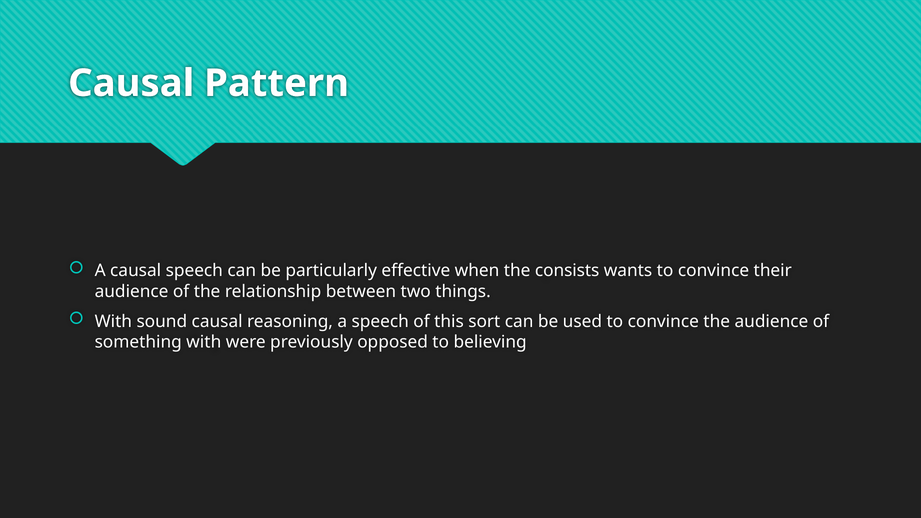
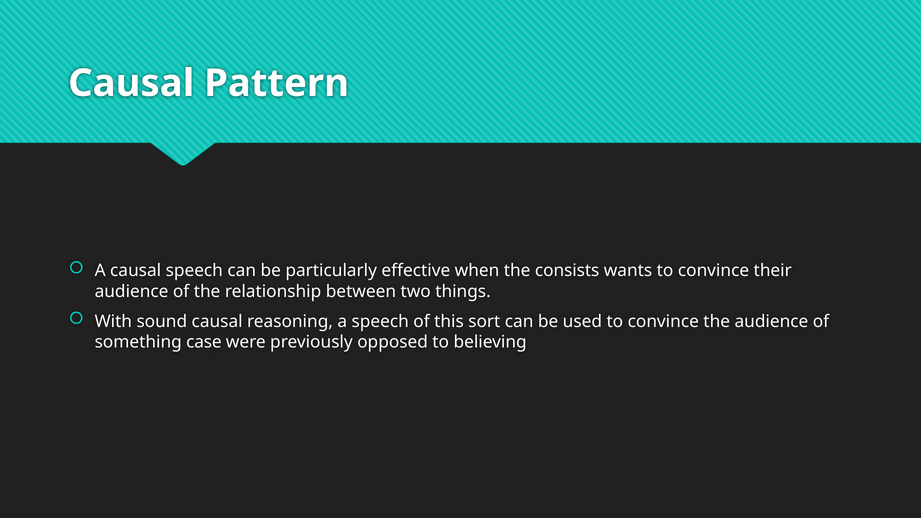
something with: with -> case (204, 342)
